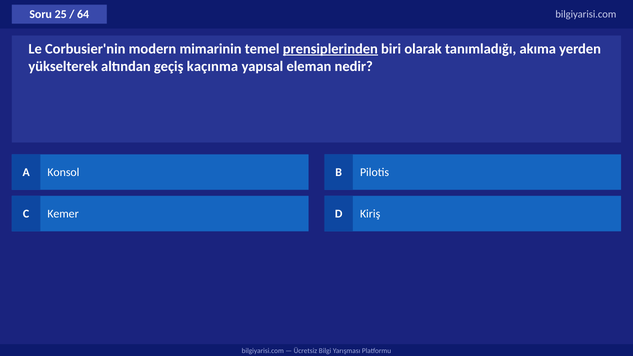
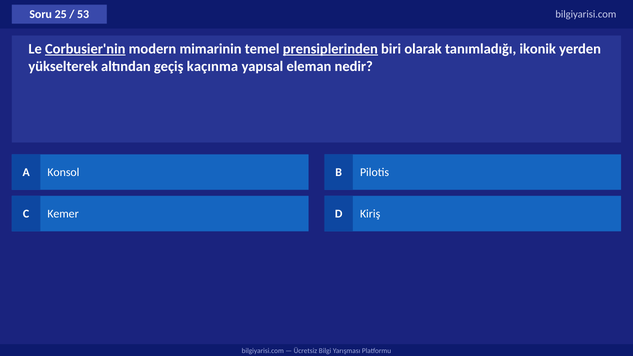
64: 64 -> 53 (83, 14)
Corbusier'nin underline: none -> present (85, 49)
akıma: akıma -> ikonik (538, 49)
